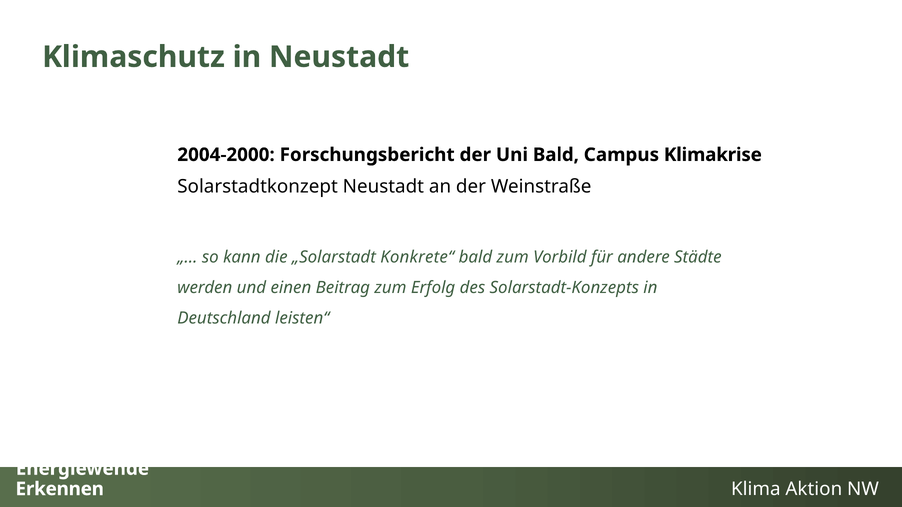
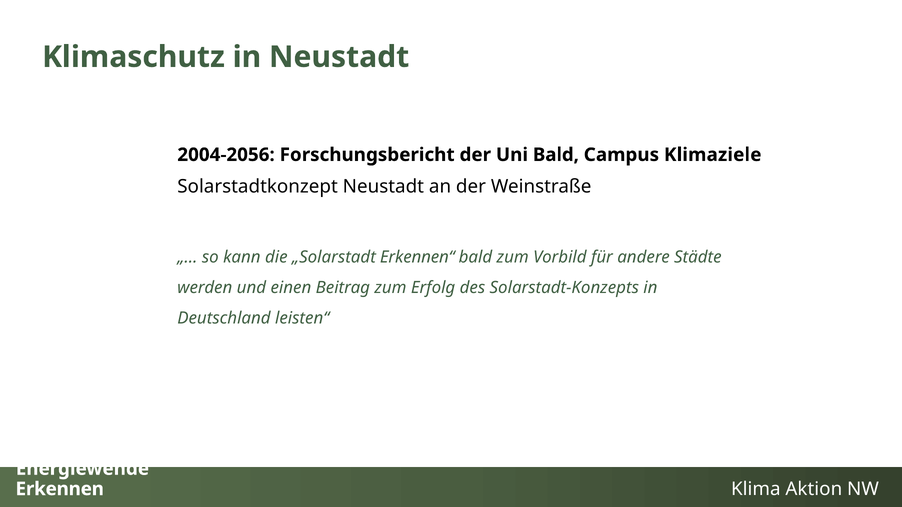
2004-2000: 2004-2000 -> 2004-2056 (226, 155)
Klimakrise: Klimakrise -> Klimaziele (713, 155)
Konkrete“: Konkrete“ -> Erkennen“ (417, 257)
